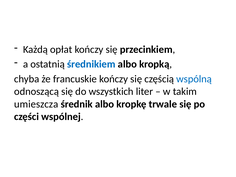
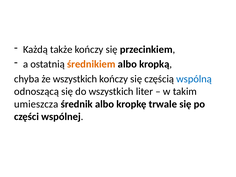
opłat: opłat -> także (61, 50)
średnikiem colour: blue -> orange (91, 64)
że francuskie: francuskie -> wszystkich (75, 79)
